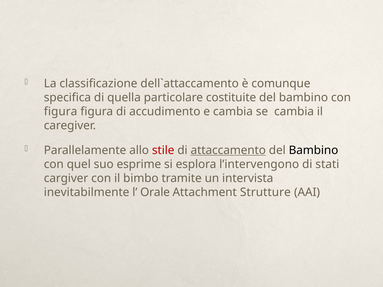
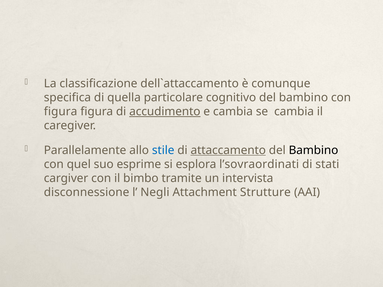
costituite: costituite -> cognitivo (231, 98)
accudimento underline: none -> present (165, 112)
stile colour: red -> blue (163, 150)
l’intervengono: l’intervengono -> l’sovraordinati (259, 164)
inevitabilmente: inevitabilmente -> disconnessione (87, 192)
Orale: Orale -> Negli (155, 192)
